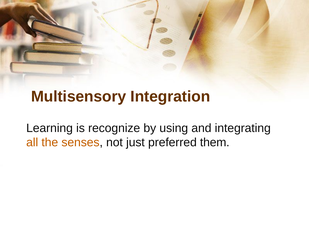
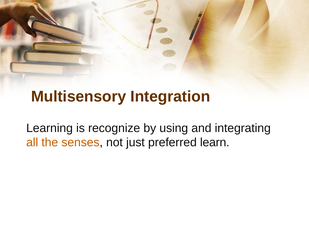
them: them -> learn (215, 142)
